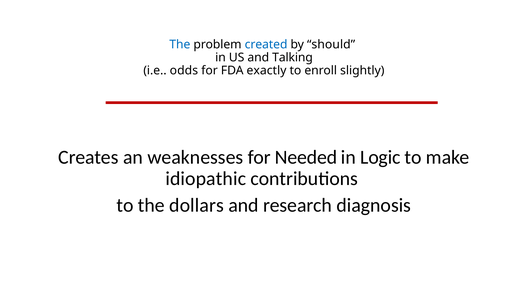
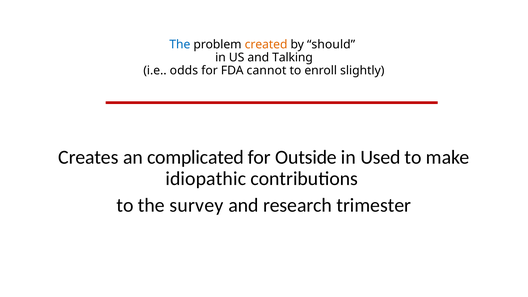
created colour: blue -> orange (266, 44)
exactly: exactly -> cannot (266, 70)
weaknesses: weaknesses -> complicated (195, 157)
Needed: Needed -> Outside (306, 157)
Logic: Logic -> Used (380, 157)
dollars: dollars -> survey (196, 205)
diagnosis: diagnosis -> trimester (374, 205)
